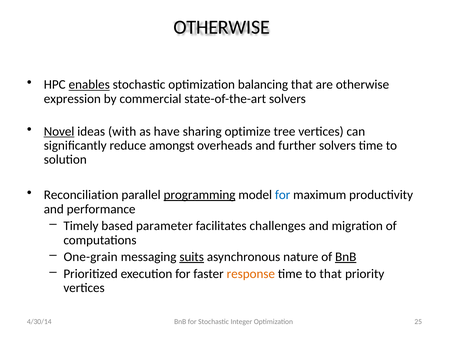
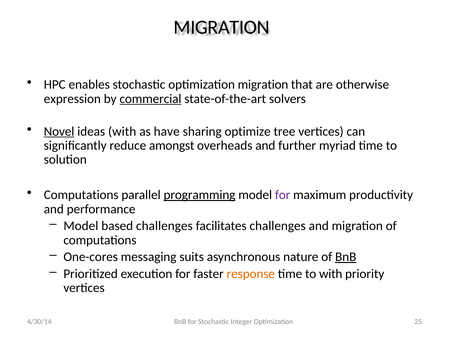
OTHERWISE: OTHERWISE -> MIGRATION (222, 27)
enables underline: present -> none (89, 85)
optimization balancing: balancing -> migration (263, 85)
commercial underline: none -> present (151, 99)
further solvers: solvers -> myriad (337, 145)
Reconciliation: Reconciliation -> Computations (81, 195)
for colour: blue -> purple (283, 195)
Timely: Timely -> Model (81, 226)
based parameter: parameter -> challenges (164, 226)
One-grain: One-grain -> One-cores (91, 257)
suits underline: present -> none (192, 257)
to that: that -> with (331, 274)
